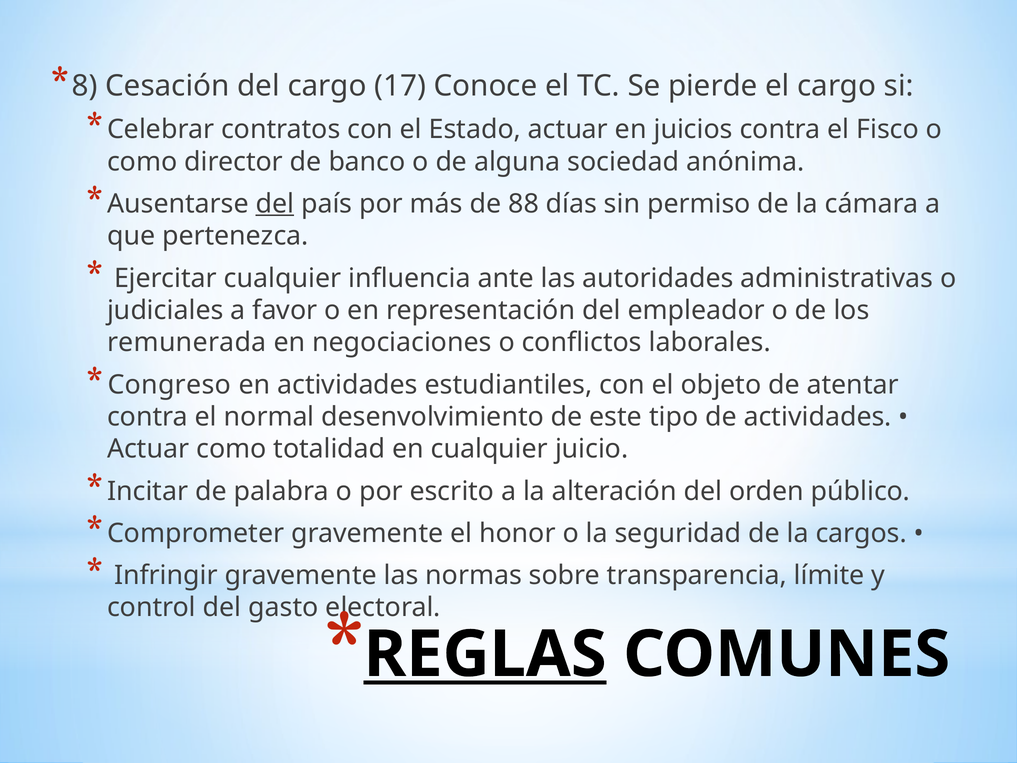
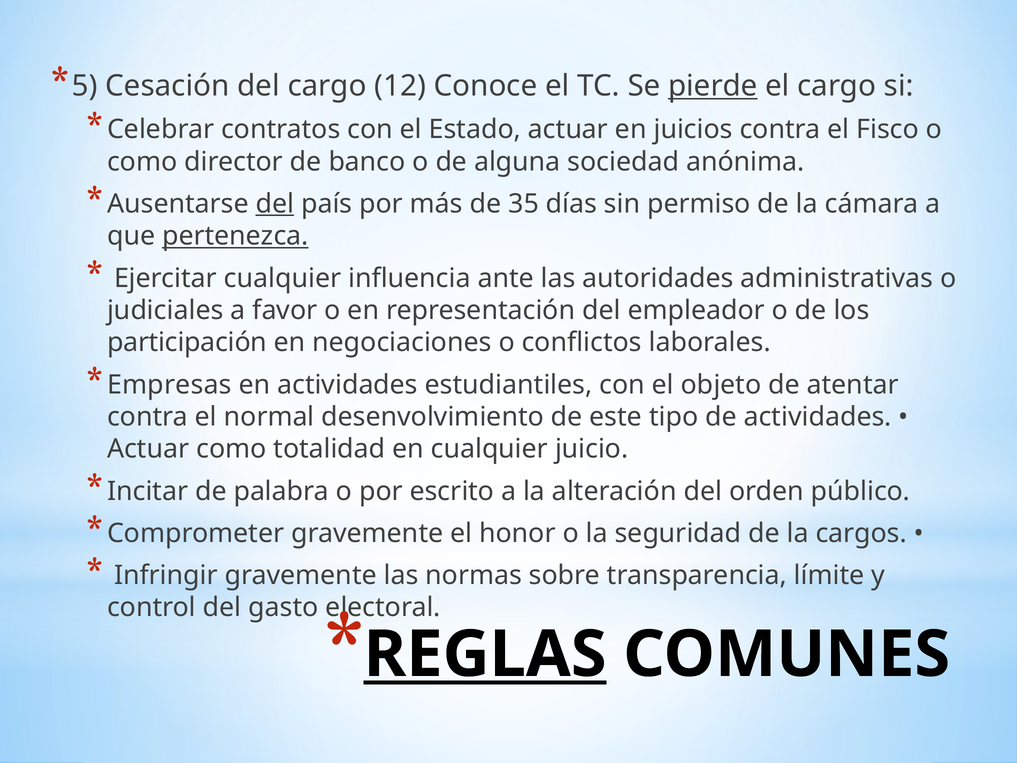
8: 8 -> 5 (85, 86)
17: 17 -> 12 (400, 86)
pierde underline: none -> present (713, 86)
88: 88 -> 35 (524, 204)
pertenezca underline: none -> present (235, 236)
remunerada: remunerada -> participación (187, 342)
Congreso: Congreso -> Empresas (169, 385)
